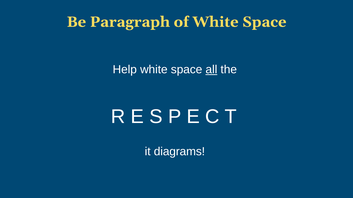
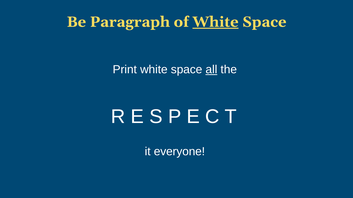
White underline: none -> present (216, 22)
Help: Help -> Print (125, 70)
diagrams: diagrams -> everyone (179, 152)
